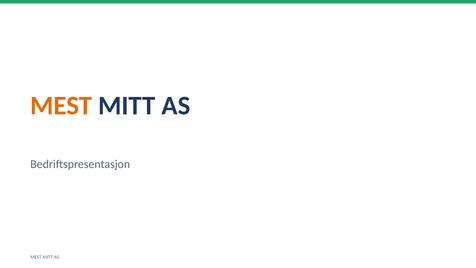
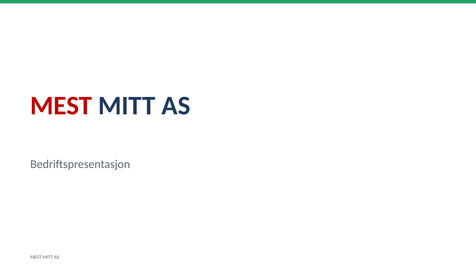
MEST colour: orange -> red (61, 106)
